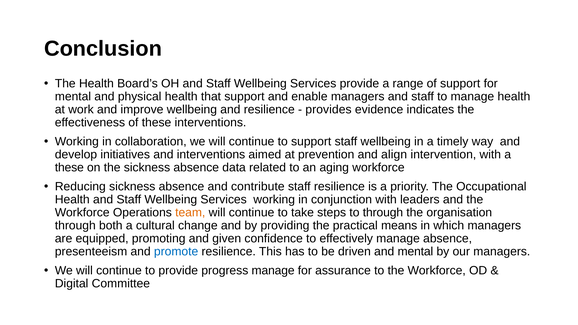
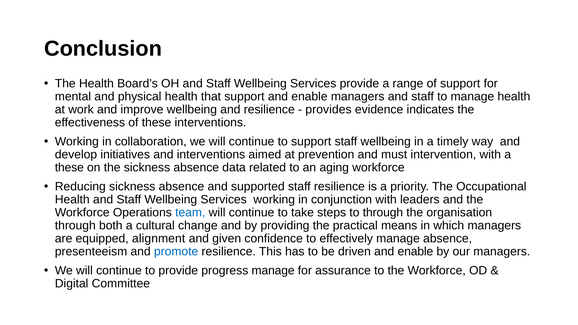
align: align -> must (394, 155)
contribute: contribute -> supported (258, 187)
team colour: orange -> blue (190, 213)
promoting: promoting -> alignment (159, 239)
driven and mental: mental -> enable (415, 252)
